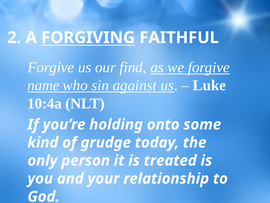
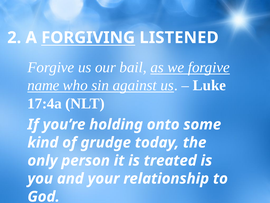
FAITHFUL: FAITHFUL -> LISTENED (179, 38)
find: find -> bail (133, 67)
10:4a: 10:4a -> 17:4a (45, 103)
